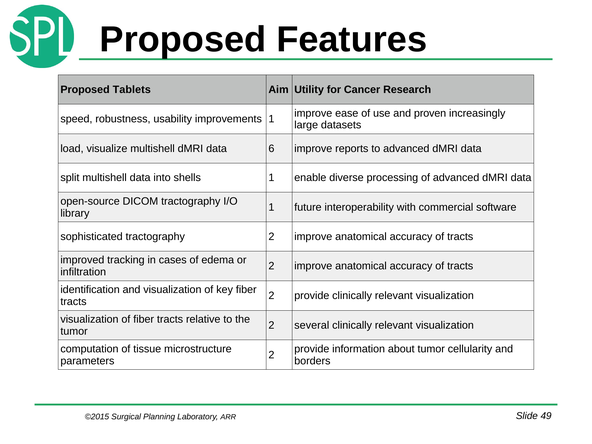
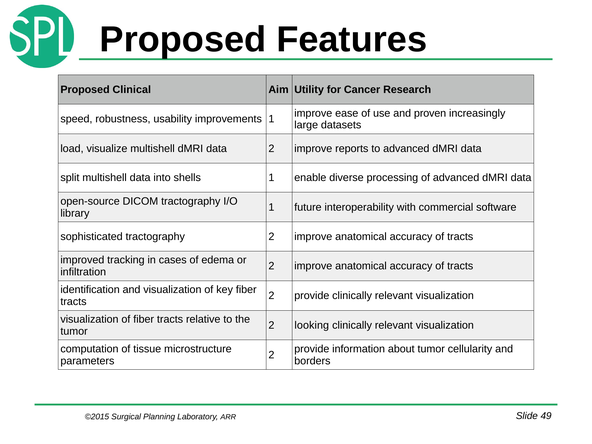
Tablets: Tablets -> Clinical (132, 90)
data 6: 6 -> 2 (271, 149)
several: several -> looking (312, 325)
